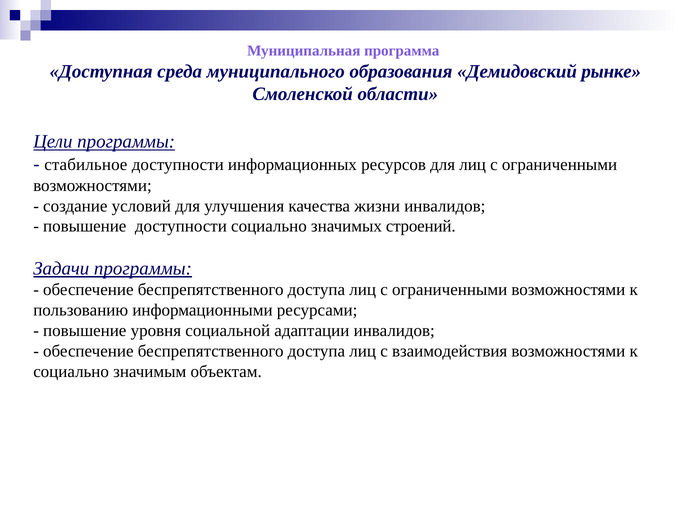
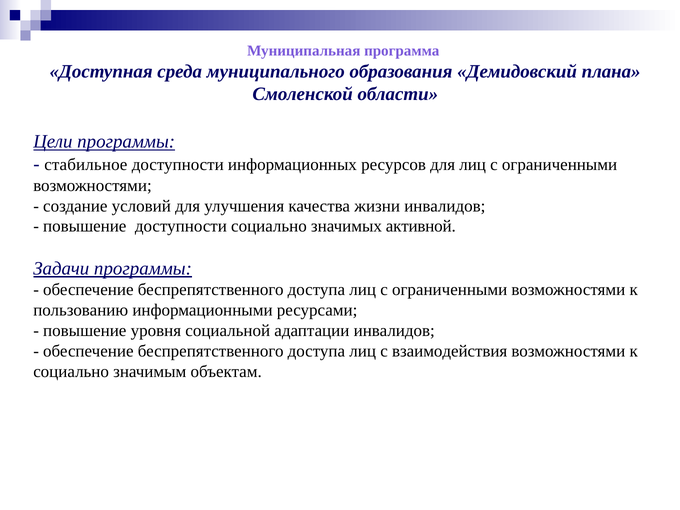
рынке: рынке -> плана (611, 71)
строений: строений -> активной (421, 226)
